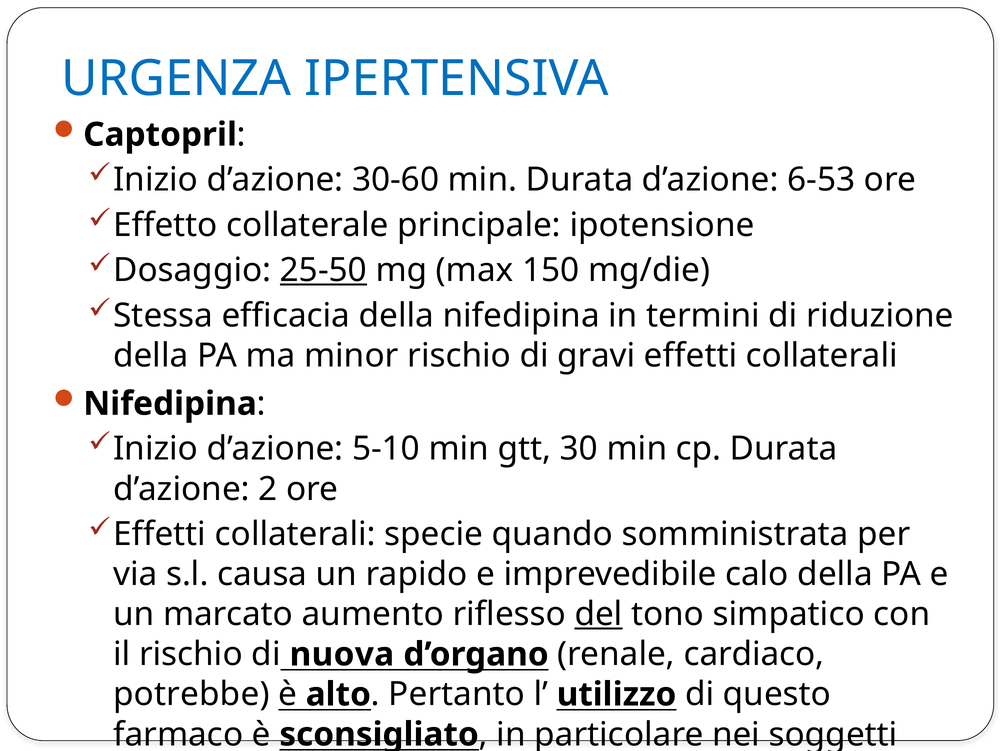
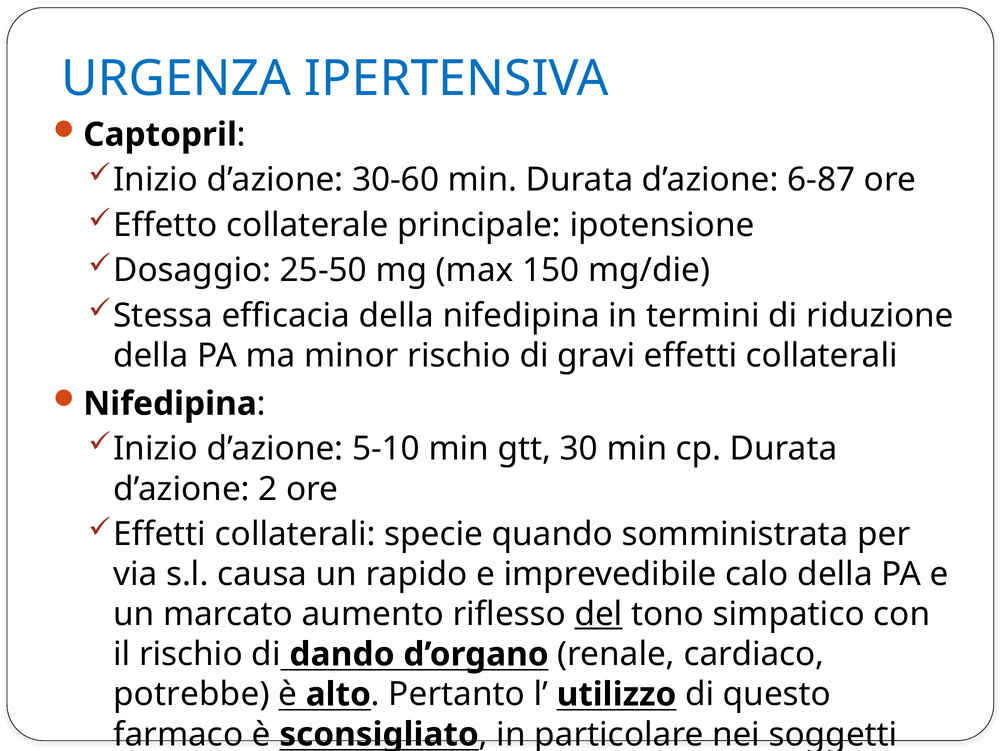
6-53: 6-53 -> 6-87 (821, 180)
25-50 underline: present -> none (323, 270)
nuova: nuova -> dando (342, 654)
